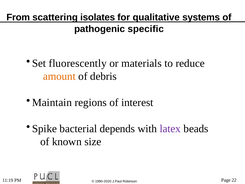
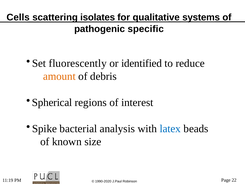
From: From -> Cells (18, 17)
materials: materials -> identified (142, 63)
Maintain: Maintain -> Spherical (52, 102)
depends: depends -> analysis (117, 128)
latex colour: purple -> blue (170, 128)
